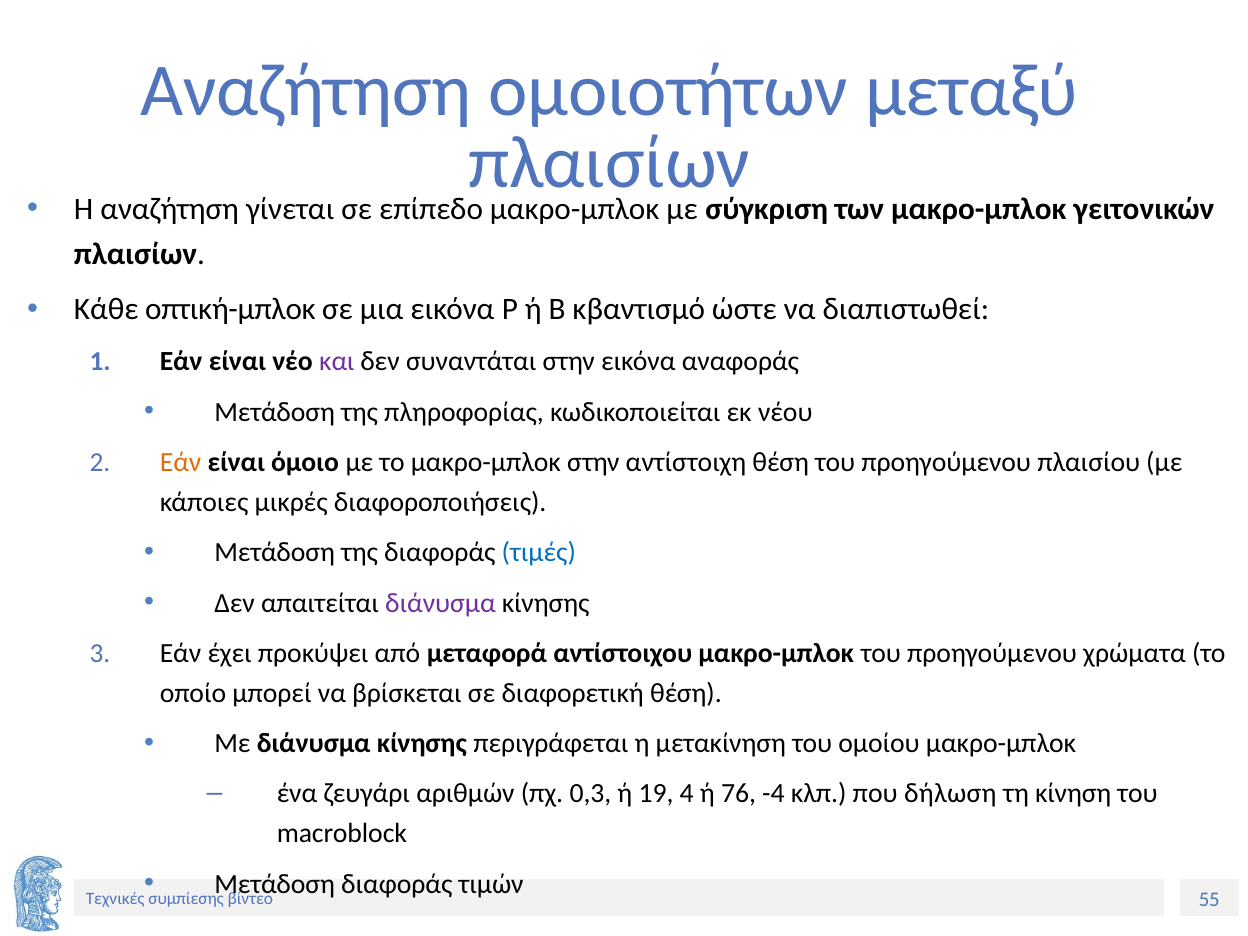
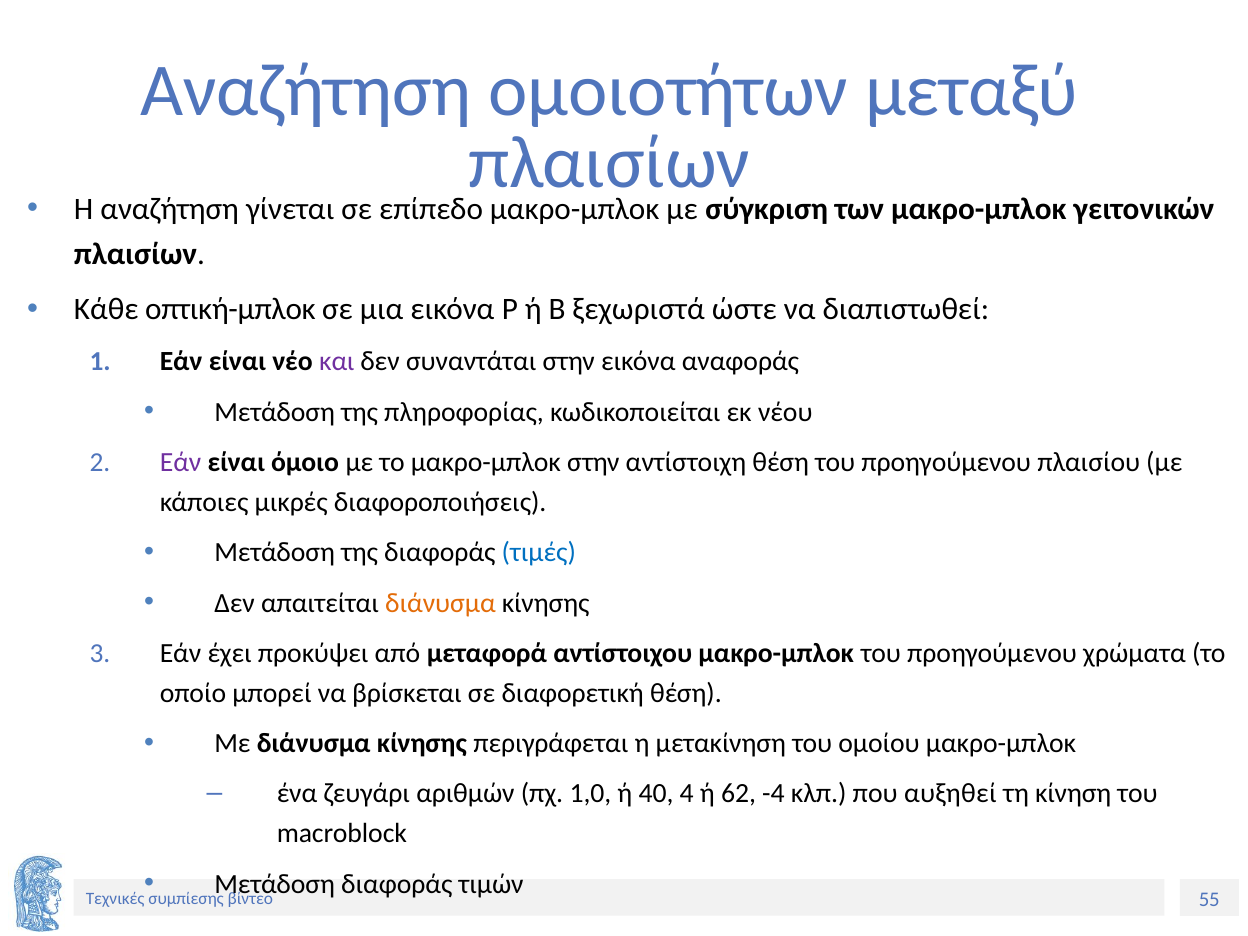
κβαντισμό: κβαντισμό -> ξεχωριστά (639, 310)
Εάν colour: orange -> purple (181, 462)
διάνυσμα colour: purple -> orange (440, 603)
0,3: 0,3 -> 1,0 (590, 794)
19: 19 -> 40 (656, 794)
76: 76 -> 62 (739, 794)
δήλωση: δήλωση -> αυξηθεί (950, 794)
